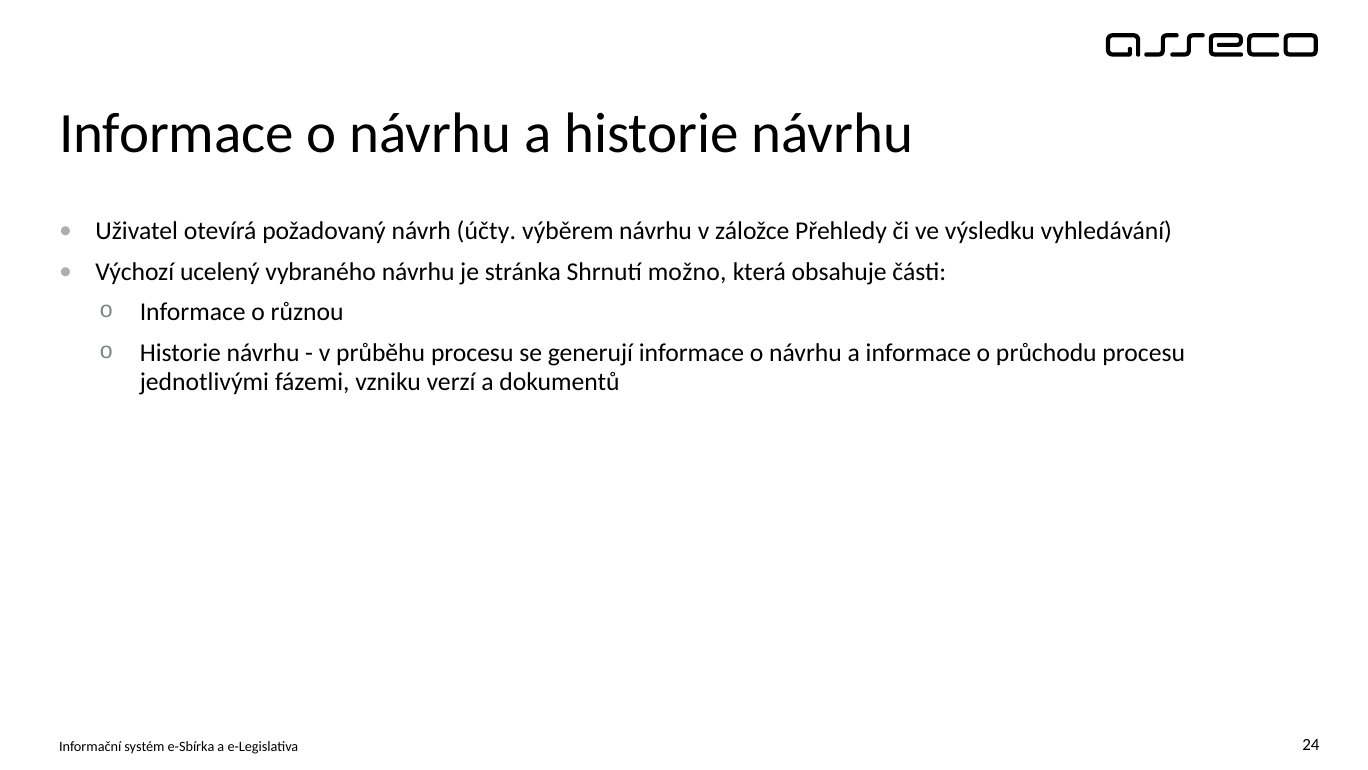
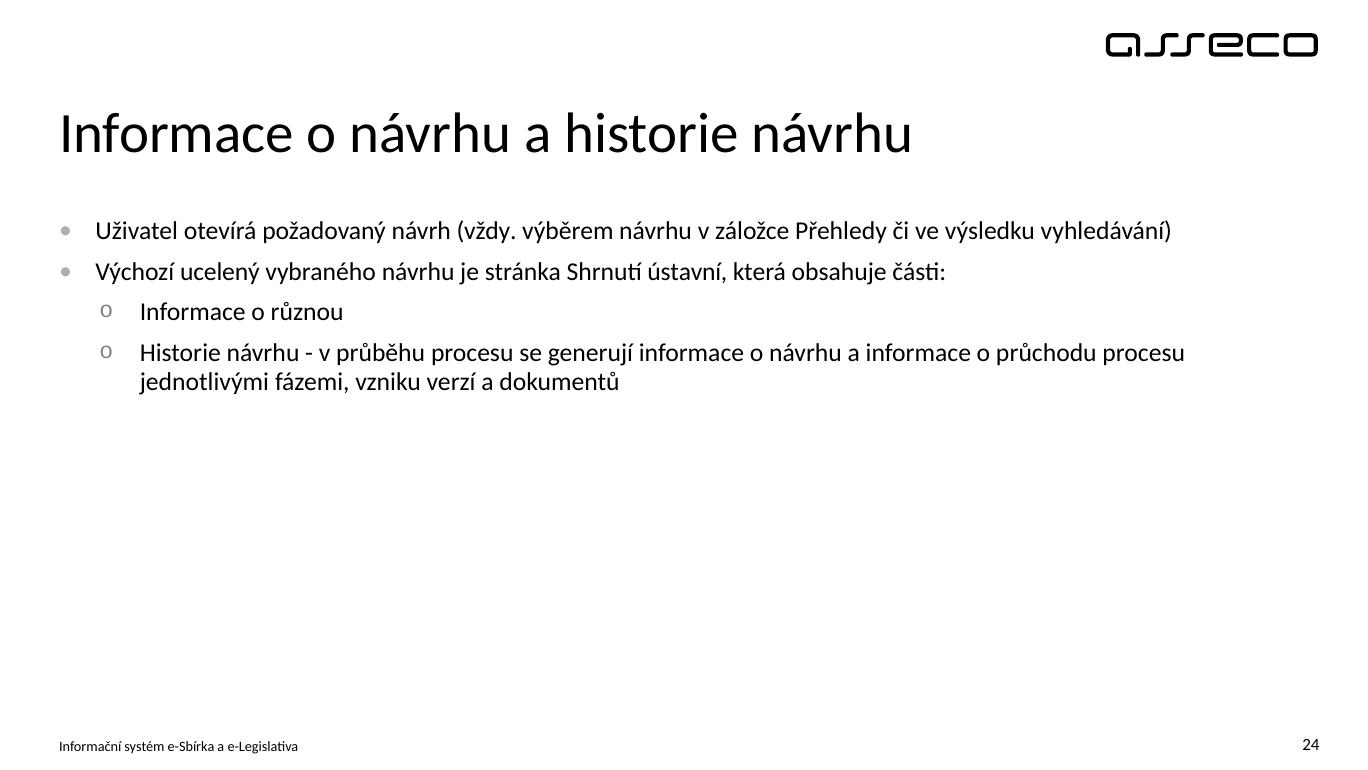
účty: účty -> vždy (487, 231)
možno: možno -> ústavní (687, 271)
